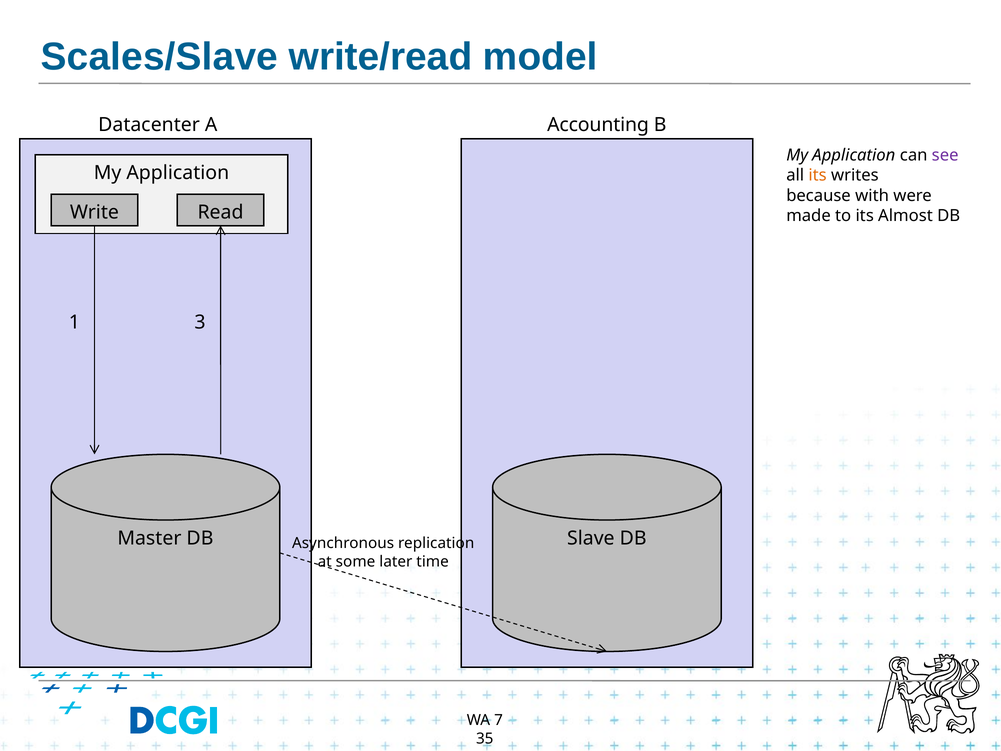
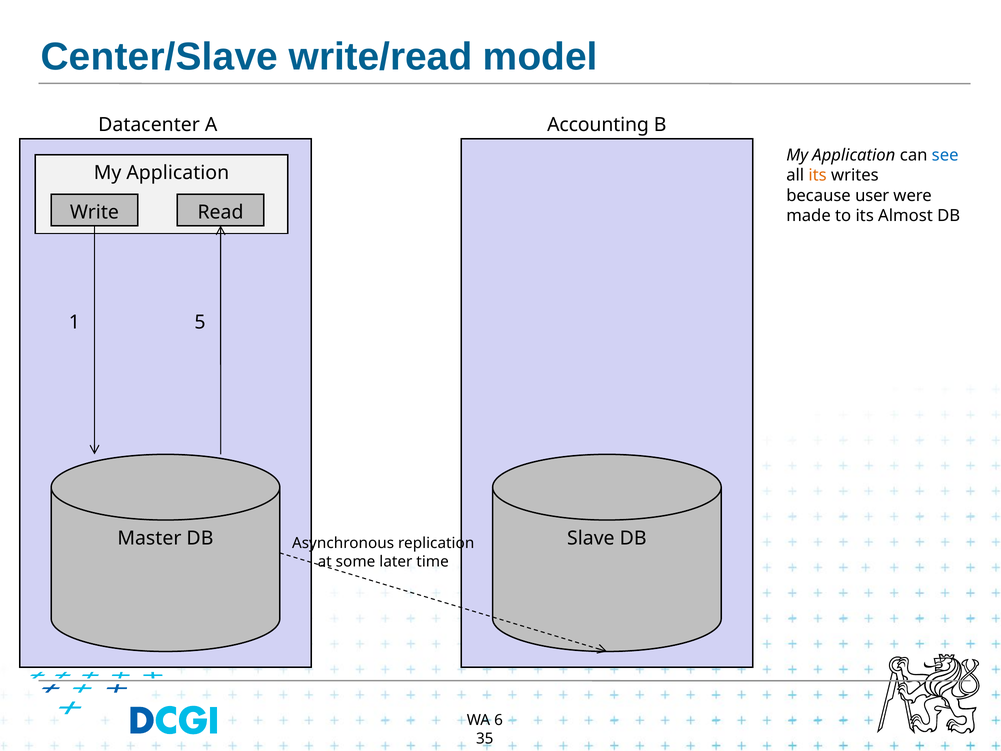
Scales/Slave: Scales/Slave -> Center/Slave (159, 57)
see colour: purple -> blue (945, 155)
with: with -> user (872, 196)
3: 3 -> 5 (200, 322)
7: 7 -> 6 (499, 720)
